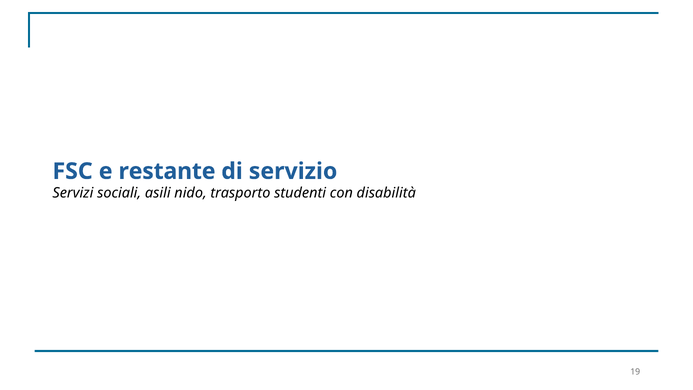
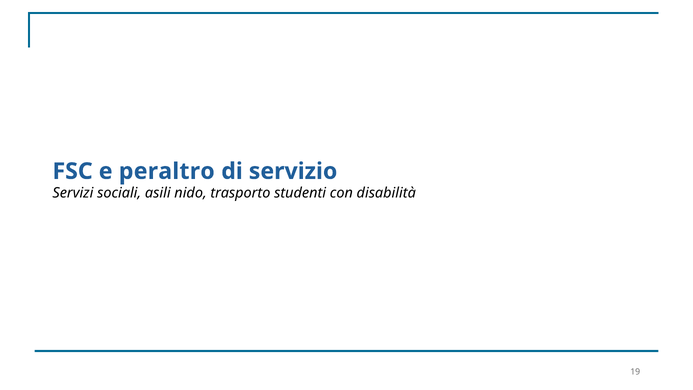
restante: restante -> peraltro (167, 171)
